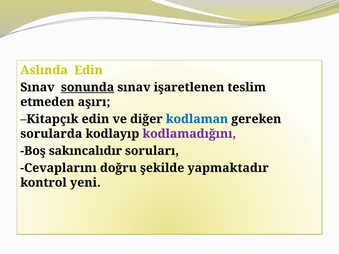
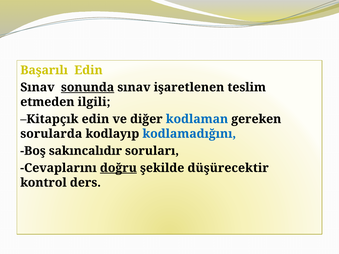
Aslında: Aslında -> Başarılı (44, 70)
aşırı: aşırı -> ilgili (94, 102)
kodlamadığını colour: purple -> blue (189, 134)
doğru underline: none -> present (118, 168)
yapmaktadır: yapmaktadır -> düşürecektir (228, 168)
yeni: yeni -> ders (85, 183)
